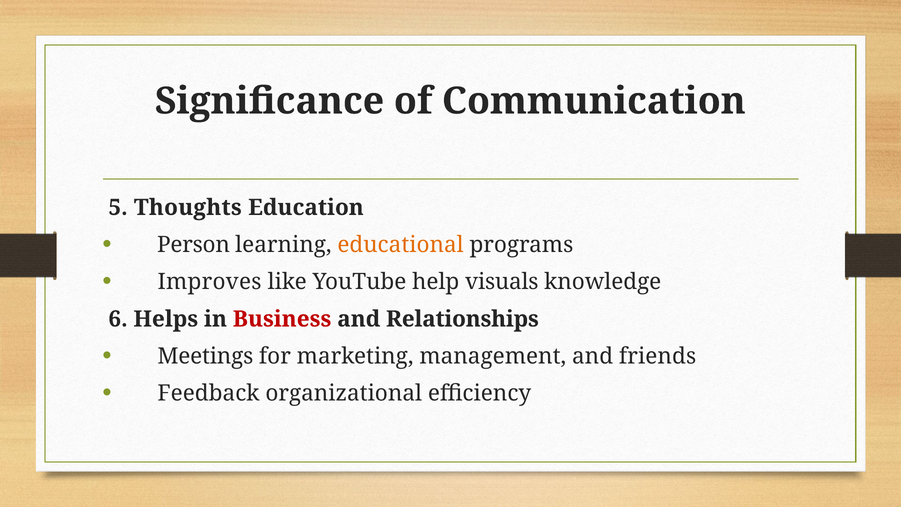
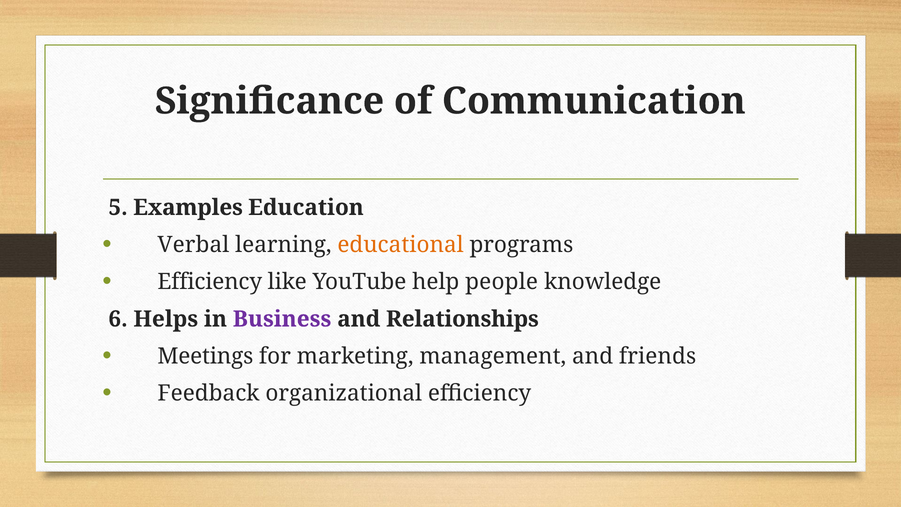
Thoughts: Thoughts -> Examples (188, 207)
Person: Person -> Verbal (193, 245)
Improves: Improves -> Efficiency (210, 282)
visuals: visuals -> people (502, 282)
Business colour: red -> purple (282, 319)
